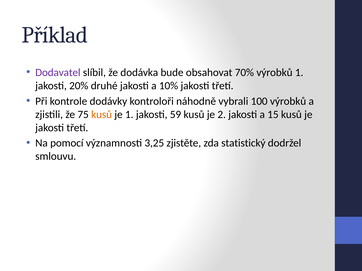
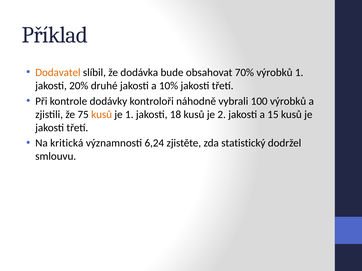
Dodavatel colour: purple -> orange (58, 73)
59: 59 -> 18 (176, 115)
pomocí: pomocí -> kritická (67, 143)
3,25: 3,25 -> 6,24 (154, 143)
